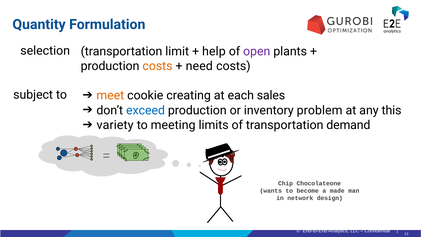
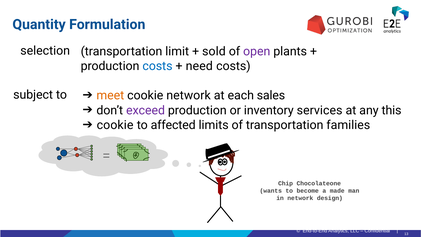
help: help -> sold (214, 51)
costs colour: orange -> blue (157, 66)
cookie creating: creating -> network (189, 95)
exceed colour: blue -> purple (146, 110)
problem: problem -> services (320, 110)
variety: variety -> cookie (115, 125)
meeting: meeting -> affected (173, 125)
demand: demand -> families (348, 125)
